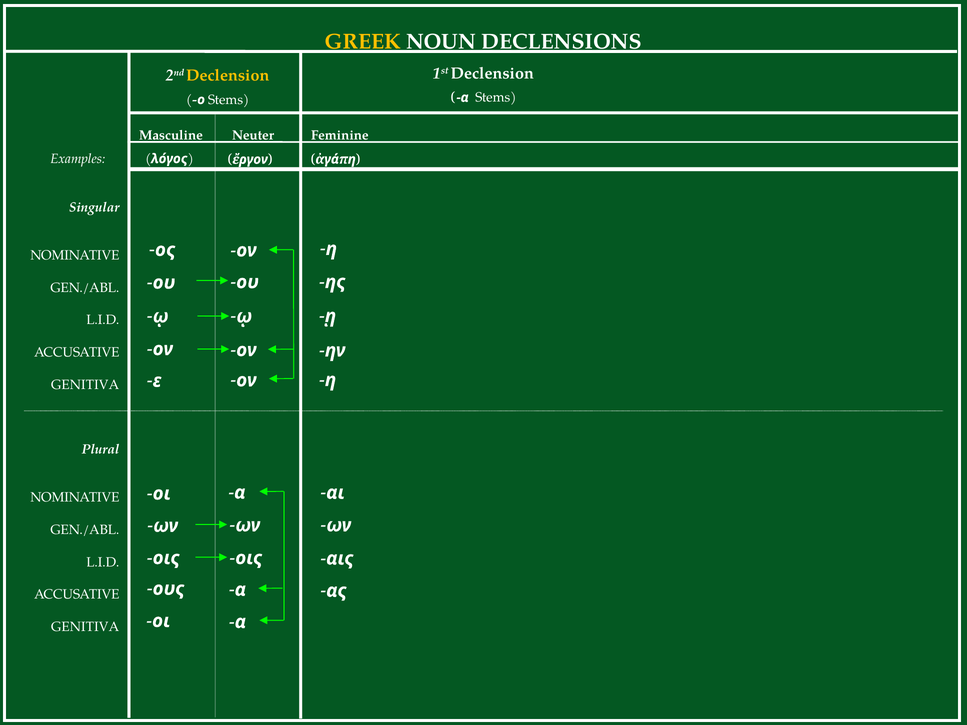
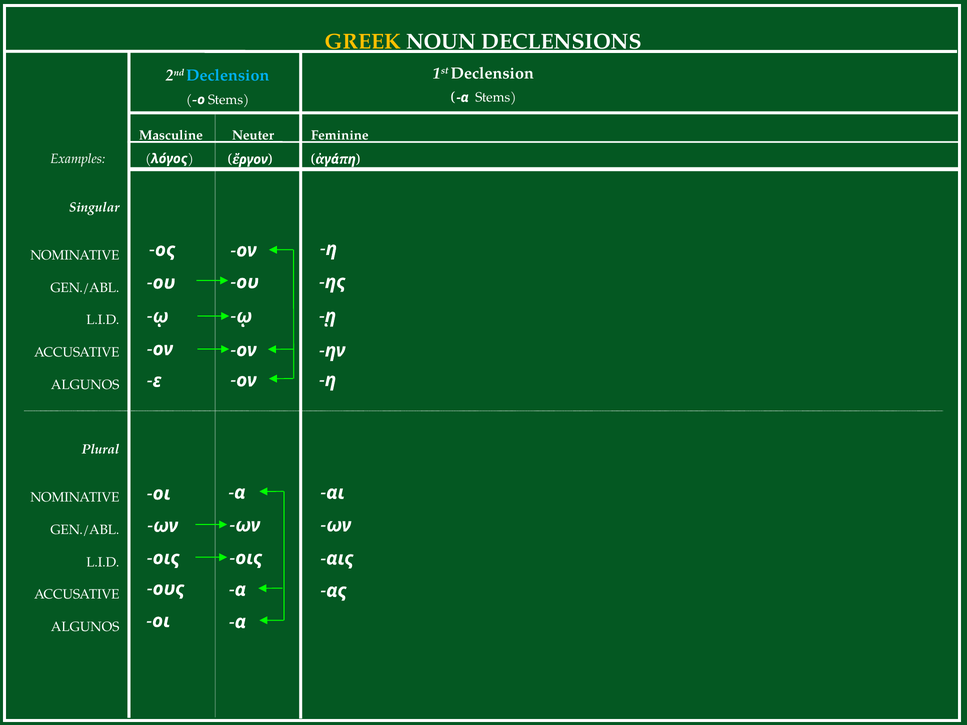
Declension colour: yellow -> light blue (228, 75)
GENITIVA: GENITIVA -> ALGUNOS (85, 385)
GENITIVA: GENITIVA -> ALGUNOS (85, 627)
